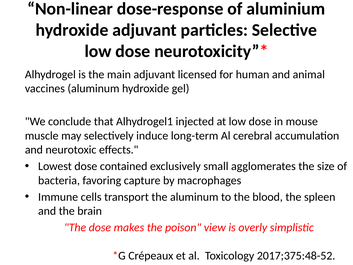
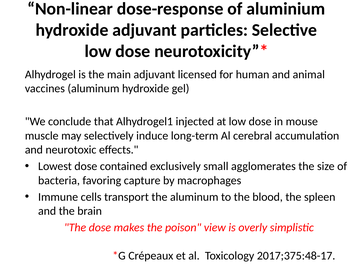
2017;375:48-52: 2017;375:48-52 -> 2017;375:48-17 (296, 255)
